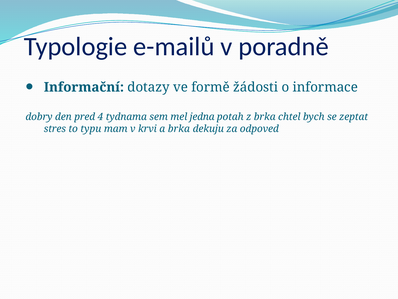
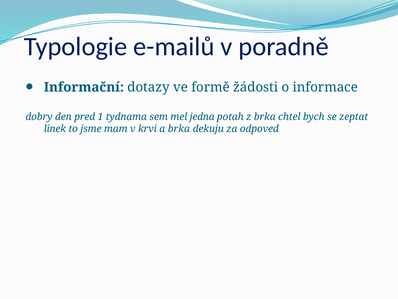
4: 4 -> 1 (100, 117)
stres: stres -> linek (55, 129)
typu: typu -> jsme (91, 129)
